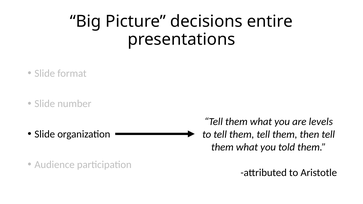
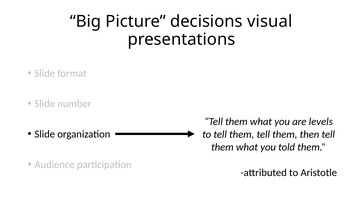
entire: entire -> visual (270, 22)
